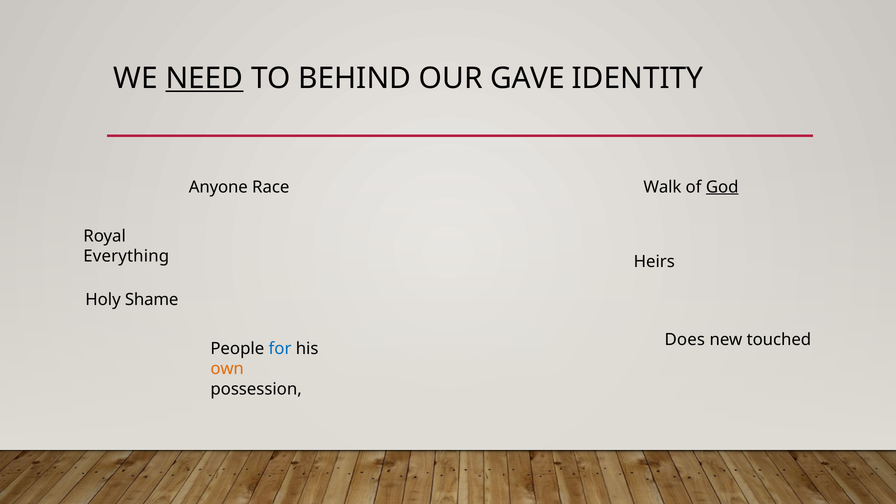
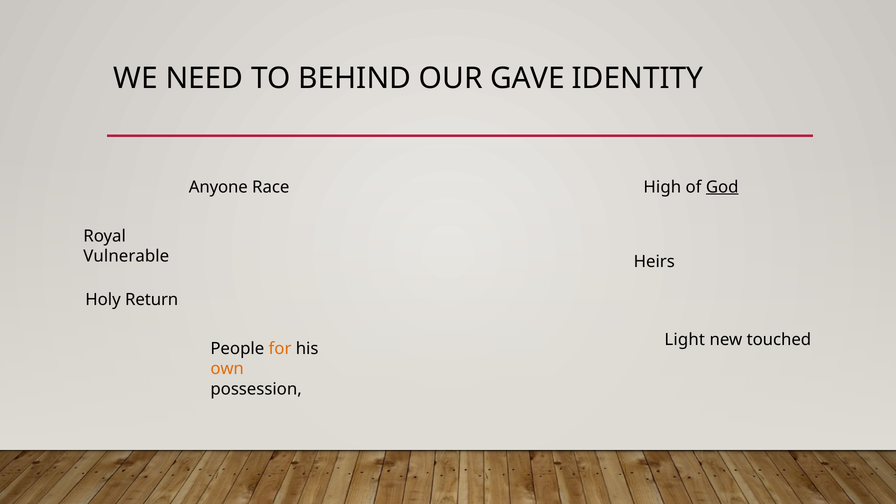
NEED underline: present -> none (204, 78)
Walk: Walk -> High (662, 187)
Everything: Everything -> Vulnerable (126, 256)
Shame: Shame -> Return (152, 300)
Does: Does -> Light (685, 340)
for colour: blue -> orange (280, 349)
